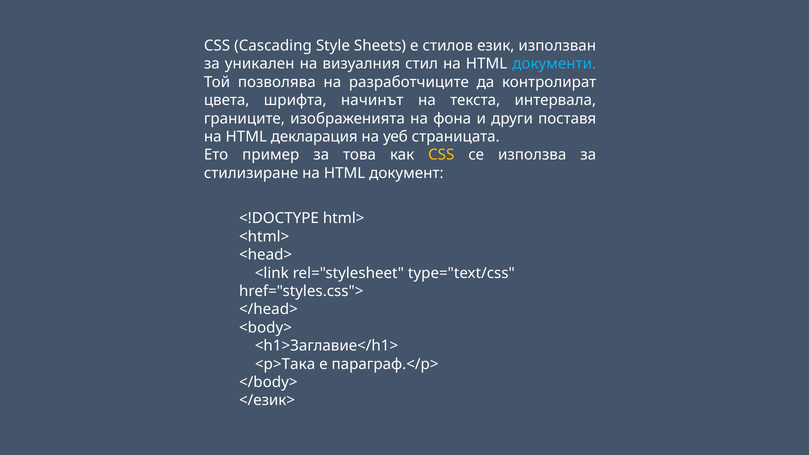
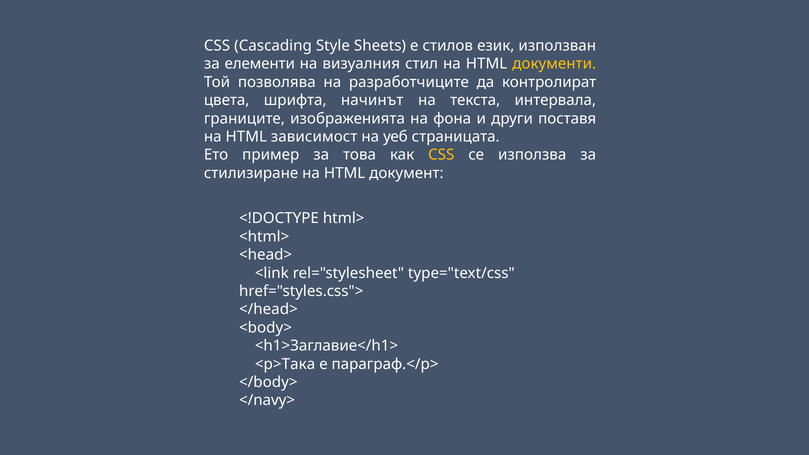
уникален: уникален -> елементи (260, 64)
документи colour: light blue -> yellow (554, 64)
декларация: декларация -> зависимост (314, 137)
</език>: </език> -> </navy> (267, 401)
